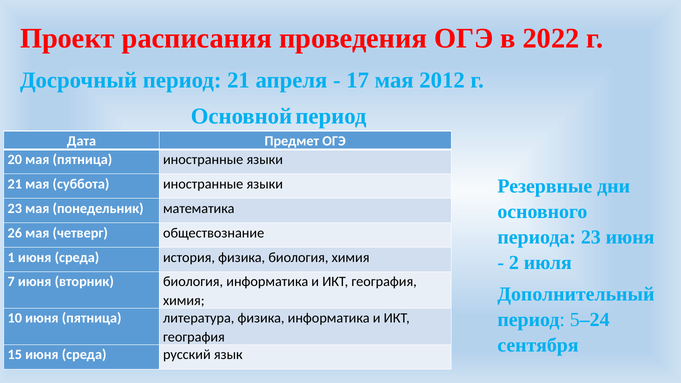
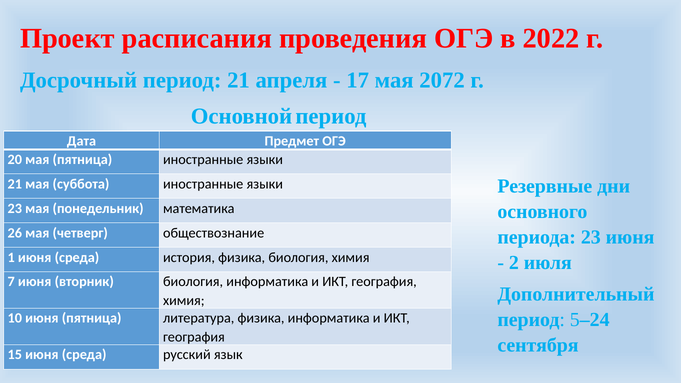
2012: 2012 -> 2072 (442, 80)
